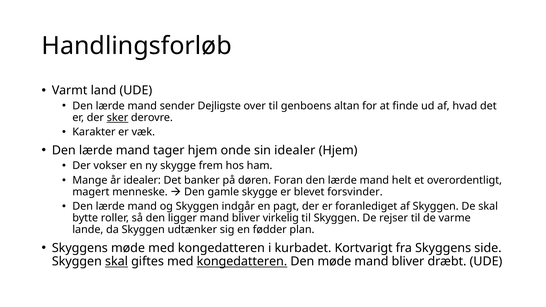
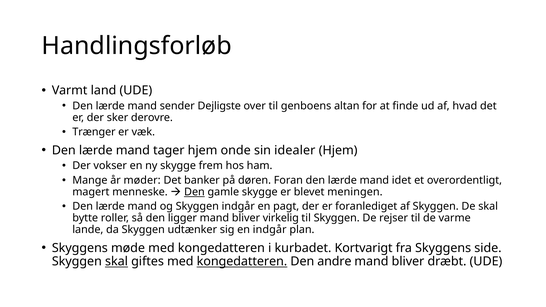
sker underline: present -> none (117, 118)
Karakter: Karakter -> Trænger (94, 132)
år idealer: idealer -> møder (142, 180)
helt: helt -> idet (402, 180)
Den underline: none -> present (194, 192)
forsvinder: forsvinder -> meningen (355, 192)
en fødder: fødder -> indgår (270, 230)
Den møde: møde -> andre (334, 262)
